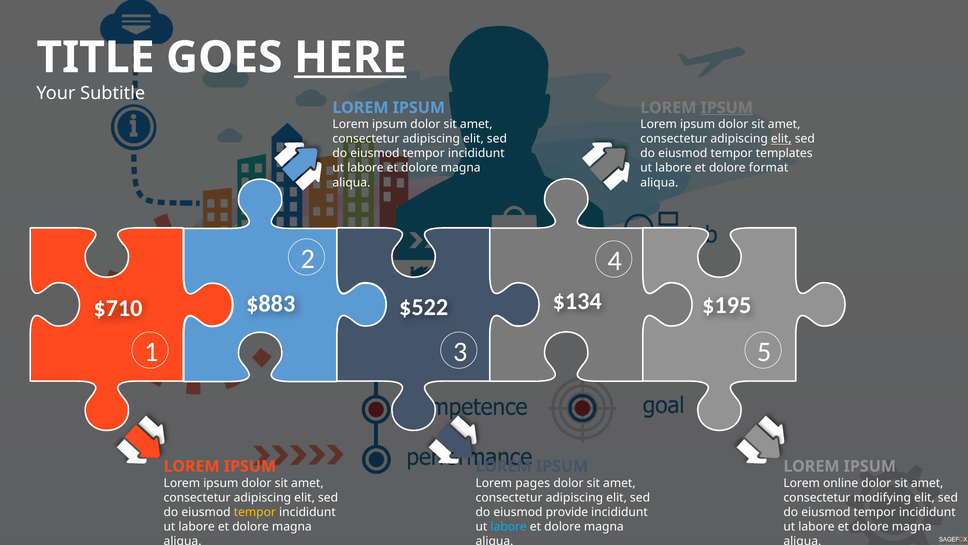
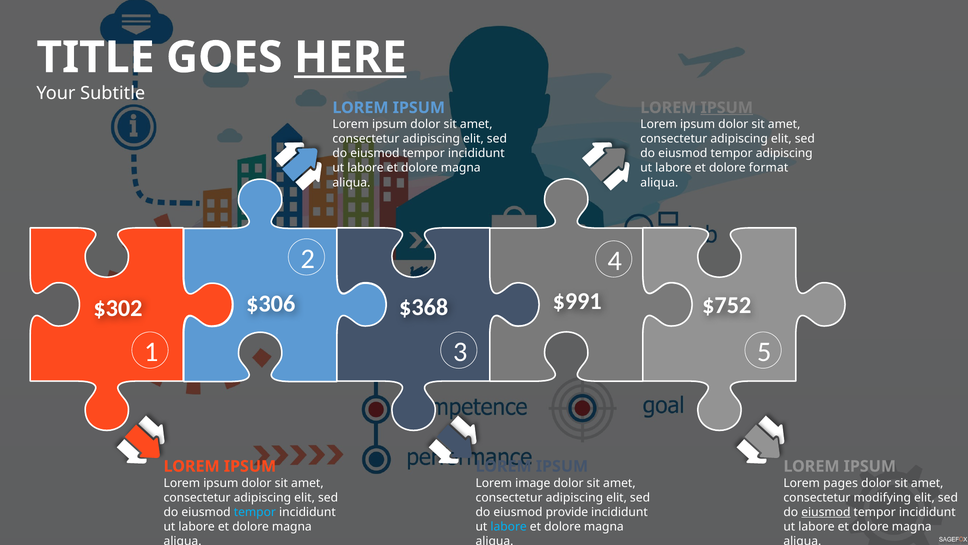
elit underline: present -> none (781, 139)
tempor templates: templates -> adipiscing (784, 153)
$134: $134 -> $991 (577, 301)
$883: $883 -> $306 (271, 304)
$195: $195 -> $752 (727, 305)
$522: $522 -> $368 (424, 307)
$710: $710 -> $302 (118, 308)
pages: pages -> image (533, 483)
online: online -> pages (841, 483)
tempor colour: yellow -> light blue (255, 512)
eiusmod underline: none -> present (826, 512)
